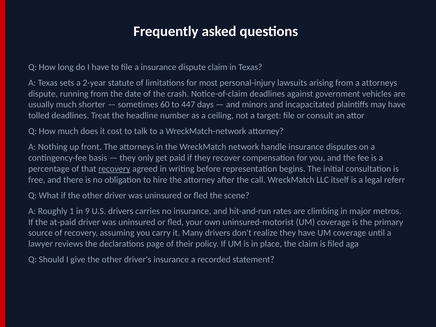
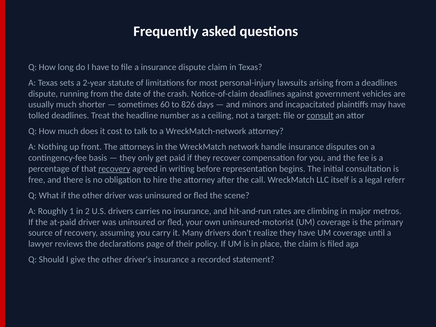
a attorneys: attorneys -> deadlines (379, 83)
447: 447 -> 826 (188, 105)
consult underline: none -> present (320, 116)
9: 9 -> 2 (87, 211)
